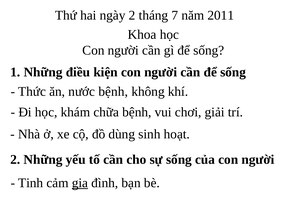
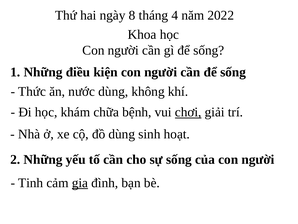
ngày 2: 2 -> 8 (132, 15)
7: 7 -> 4 (175, 15)
2011: 2011 -> 2022 (221, 15)
nước bệnh: bệnh -> dùng (113, 91)
chơi underline: none -> present (188, 112)
